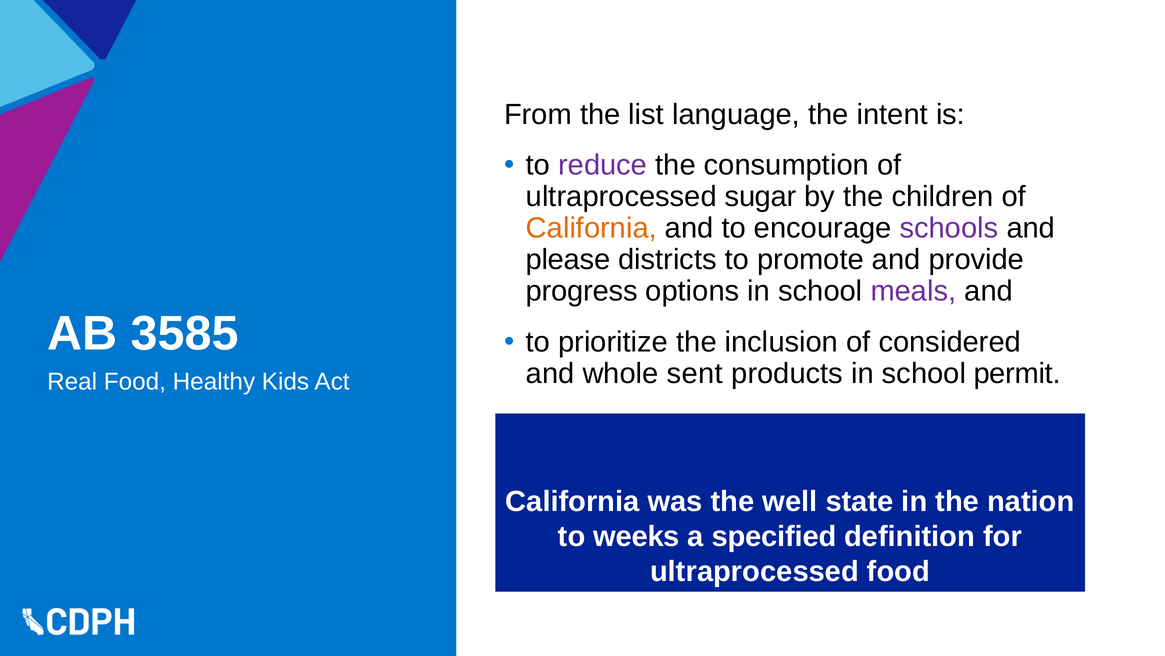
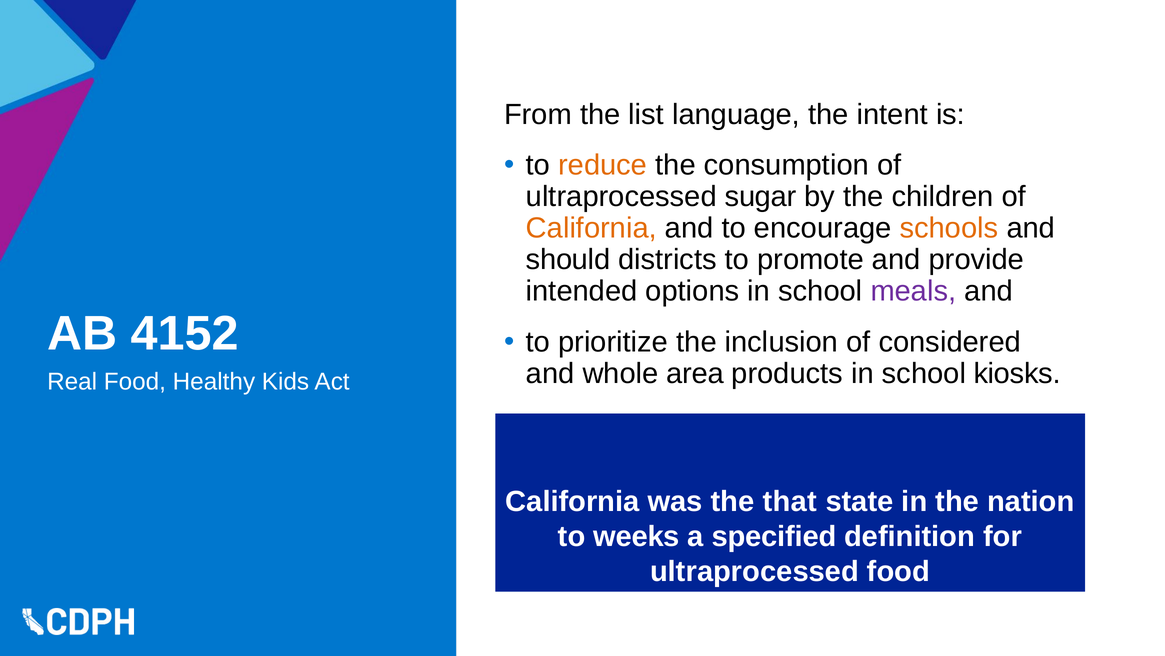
reduce colour: purple -> orange (603, 165)
schools colour: purple -> orange (949, 228)
please: please -> should (568, 259)
progress: progress -> intended (582, 291)
3585: 3585 -> 4152 (185, 333)
sent: sent -> area (695, 373)
permit: permit -> kiosks (1017, 373)
well: well -> that (790, 501)
